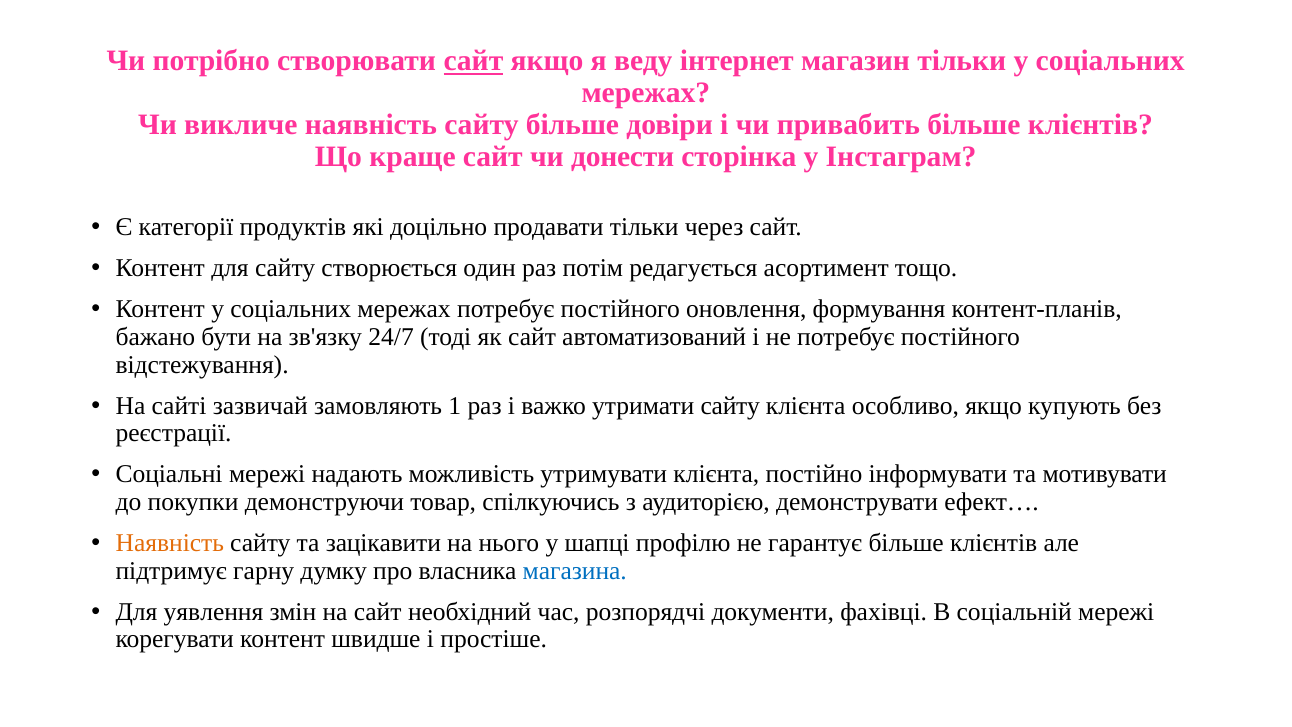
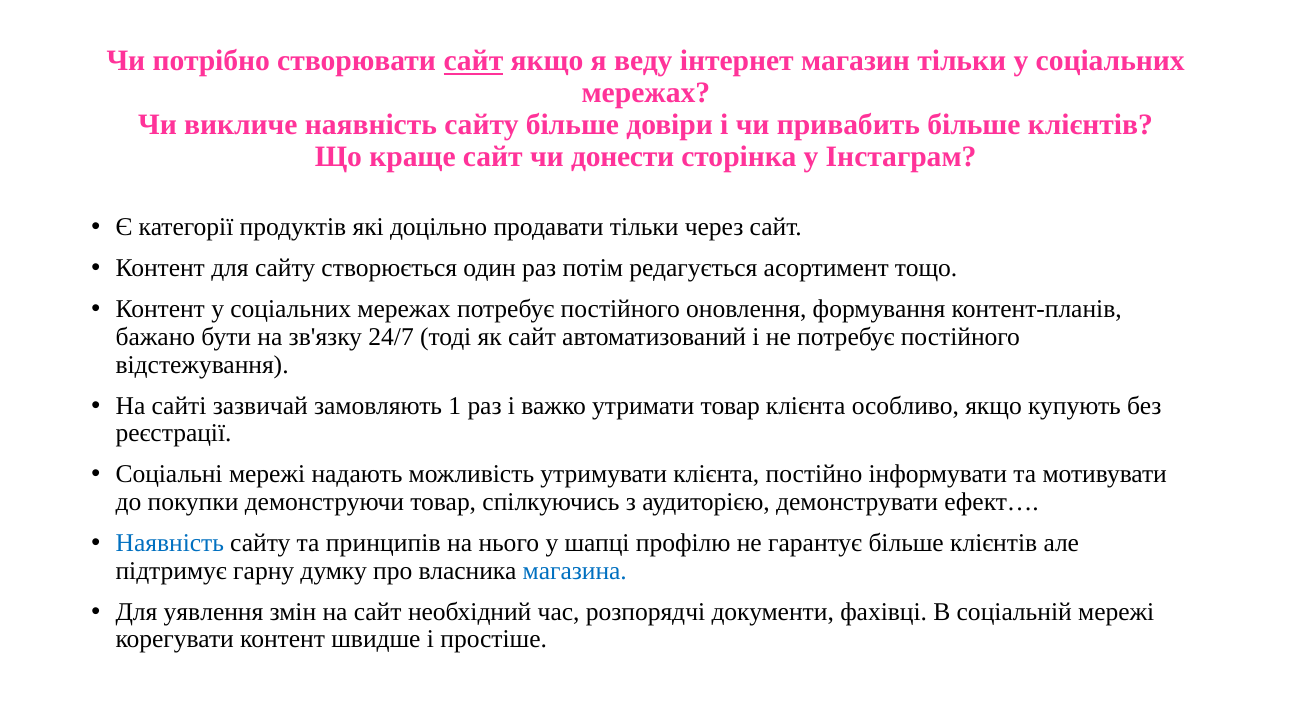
утримати сайту: сайту -> товар (730, 406)
Наявність colour: orange -> blue (170, 543)
зацікавити: зацікавити -> принципів (383, 543)
